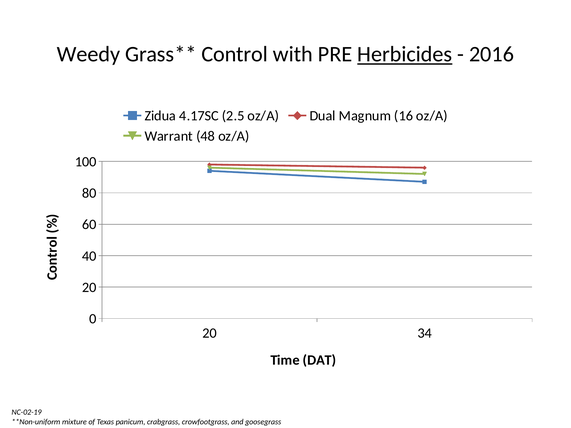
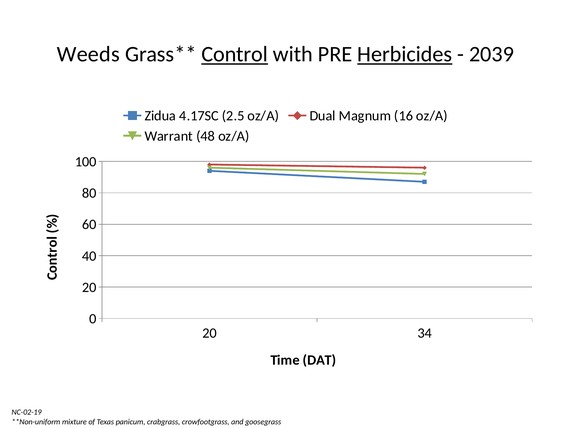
Weedy: Weedy -> Weeds (88, 54)
Control underline: none -> present (235, 54)
2016: 2016 -> 2039 (492, 54)
